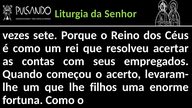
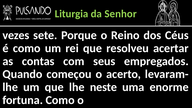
filhos: filhos -> neste (103, 87)
